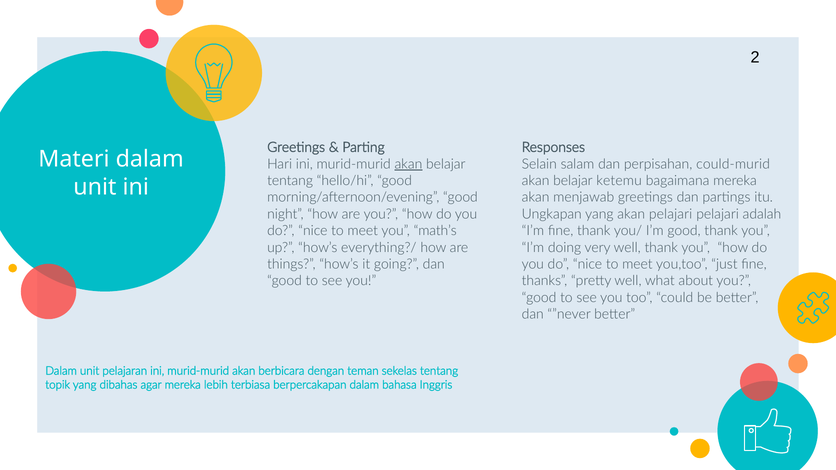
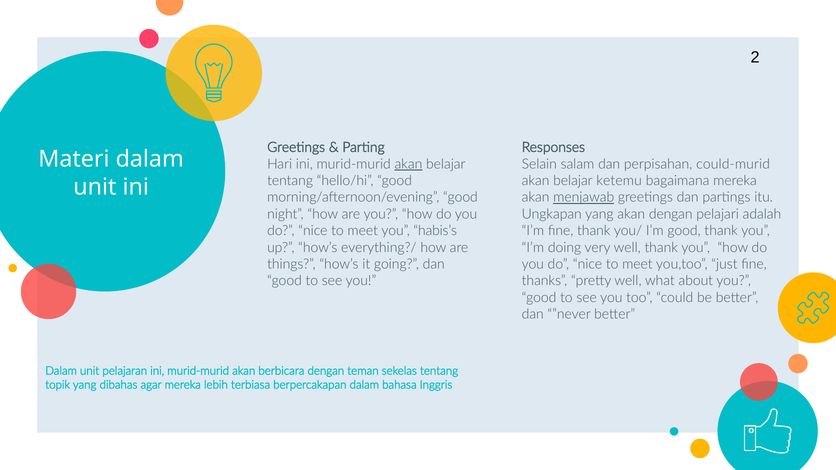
menjawab underline: none -> present (584, 197)
akan pelajari: pelajari -> dengan (671, 214)
math’s: math’s -> habis’s (435, 231)
